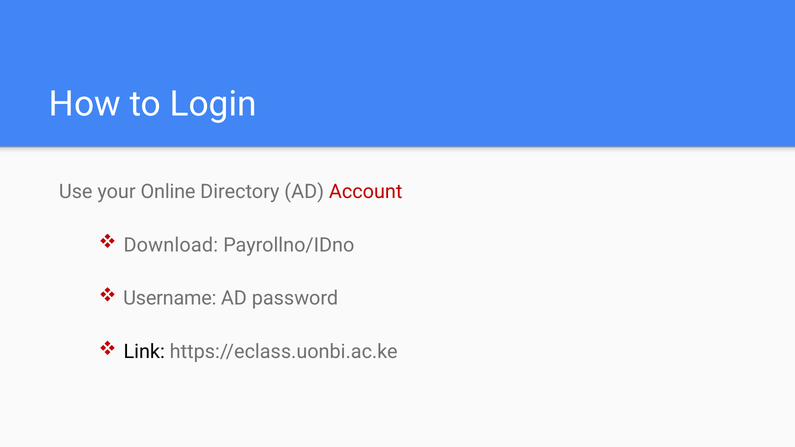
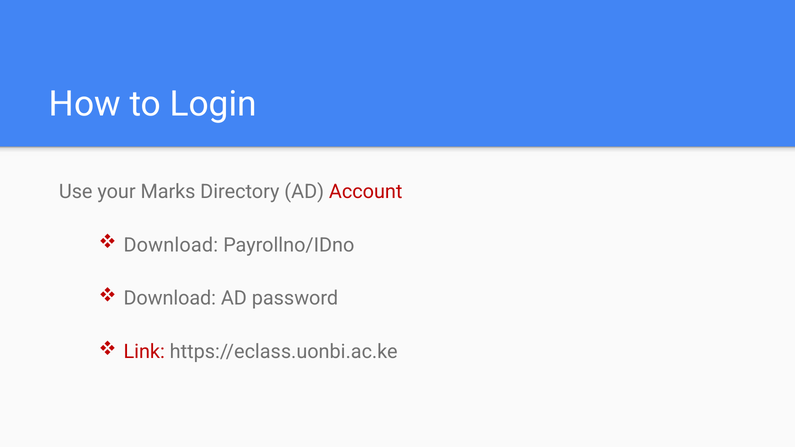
Online: Online -> Marks (168, 192)
Username: Username -> Download (170, 299)
Link colour: black -> red (144, 352)
